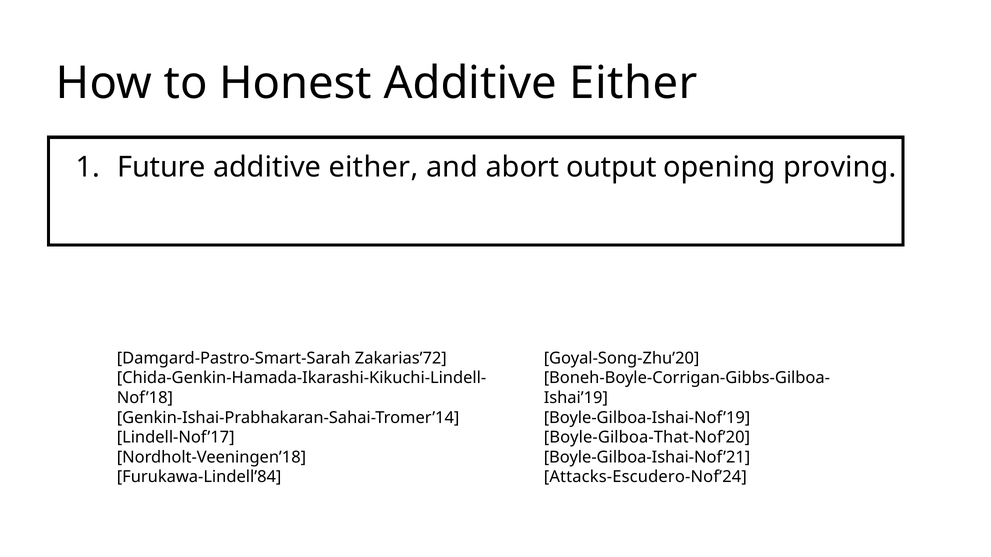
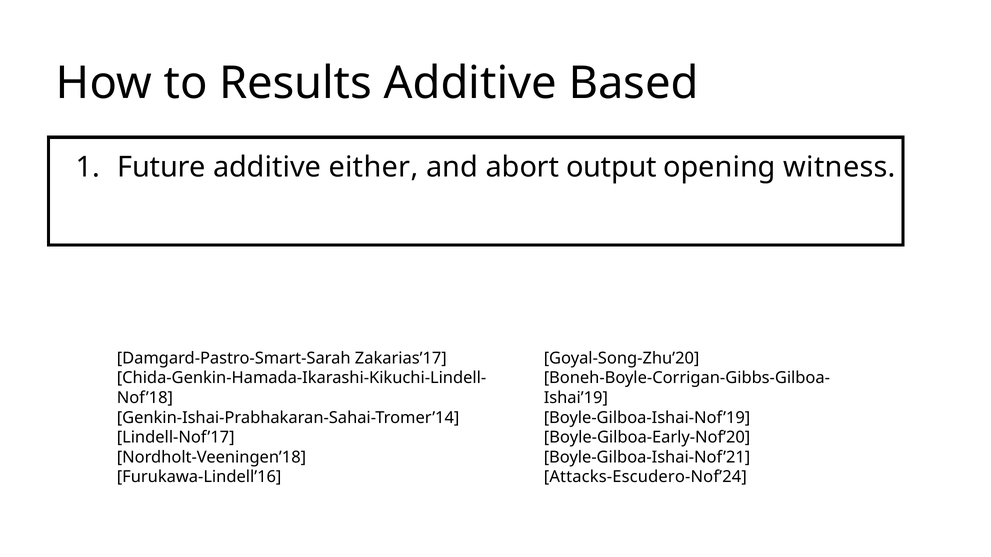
Honest: Honest -> Results (296, 83)
Either: Either -> Based (634, 83)
proving: proving -> witness (840, 167)
Zakarias’72: Zakarias’72 -> Zakarias’17 (401, 358)
Boyle-Gilboa-That-Nof’20: Boyle-Gilboa-That-Nof’20 -> Boyle-Gilboa-Early-Nof’20 (647, 438)
Furukawa-Lindell’84: Furukawa-Lindell’84 -> Furukawa-Lindell’16 (199, 477)
